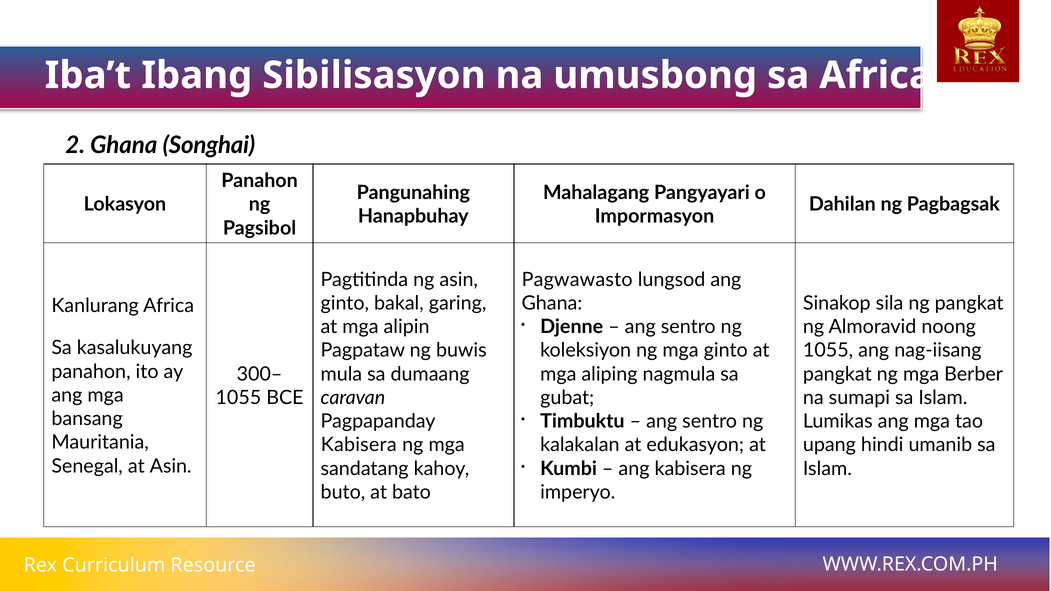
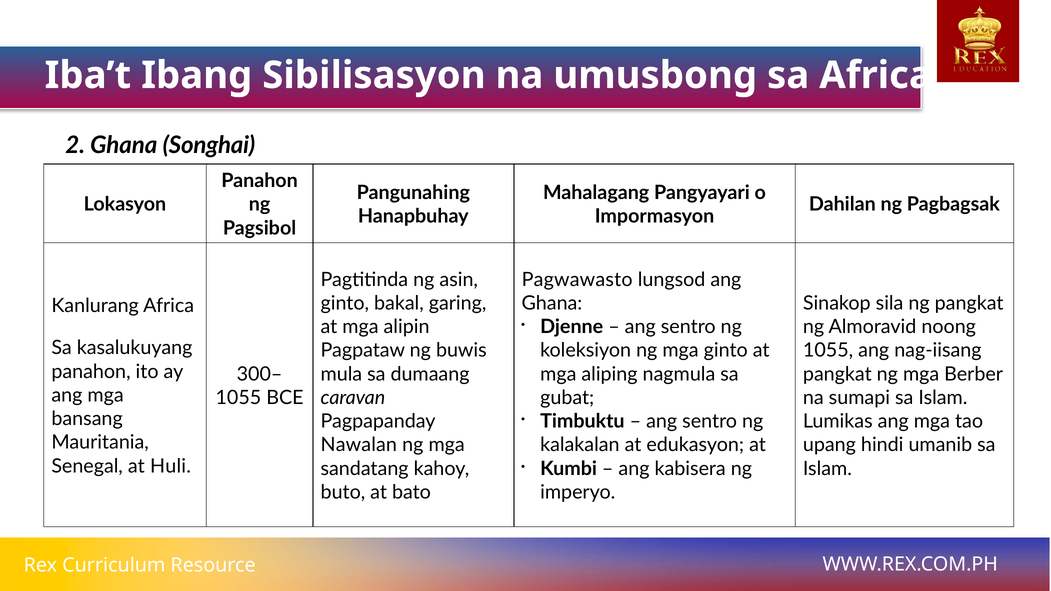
Kabisera: Kabisera -> Nawalan (359, 445)
at Asin: Asin -> Huli (171, 466)
